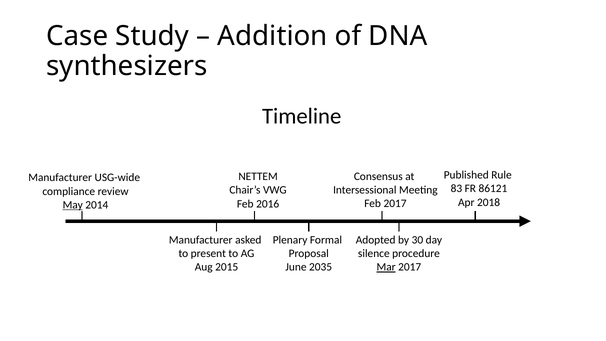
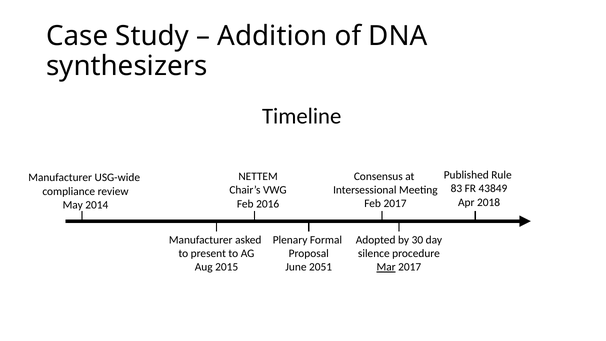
86121: 86121 -> 43849 (493, 189)
May underline: present -> none (73, 205)
2035: 2035 -> 2051 (321, 267)
